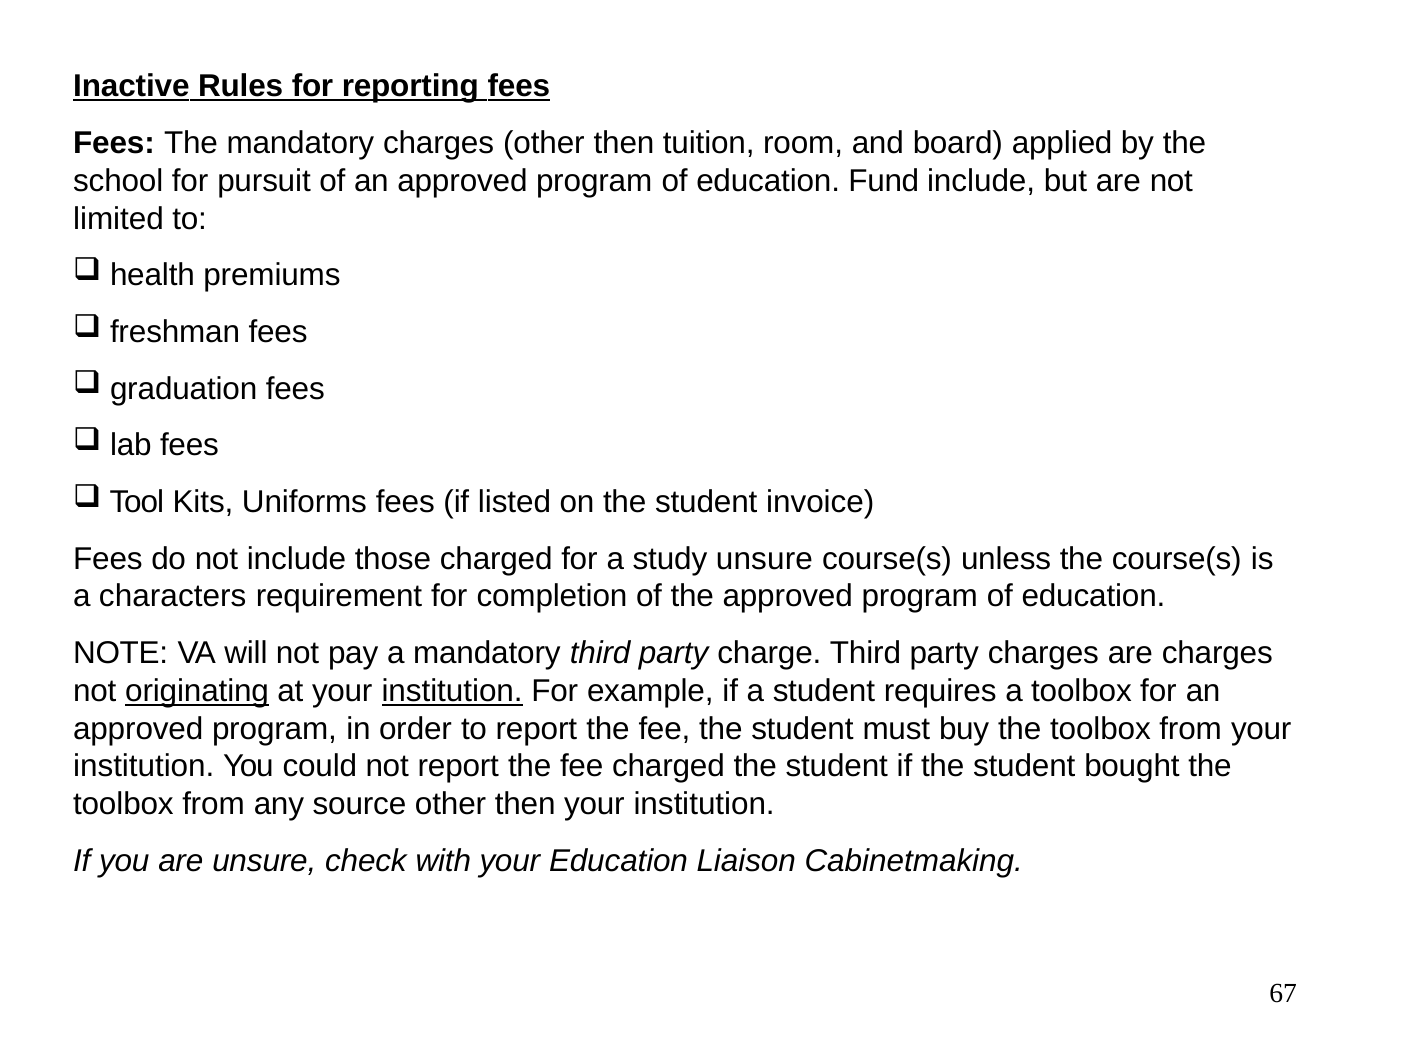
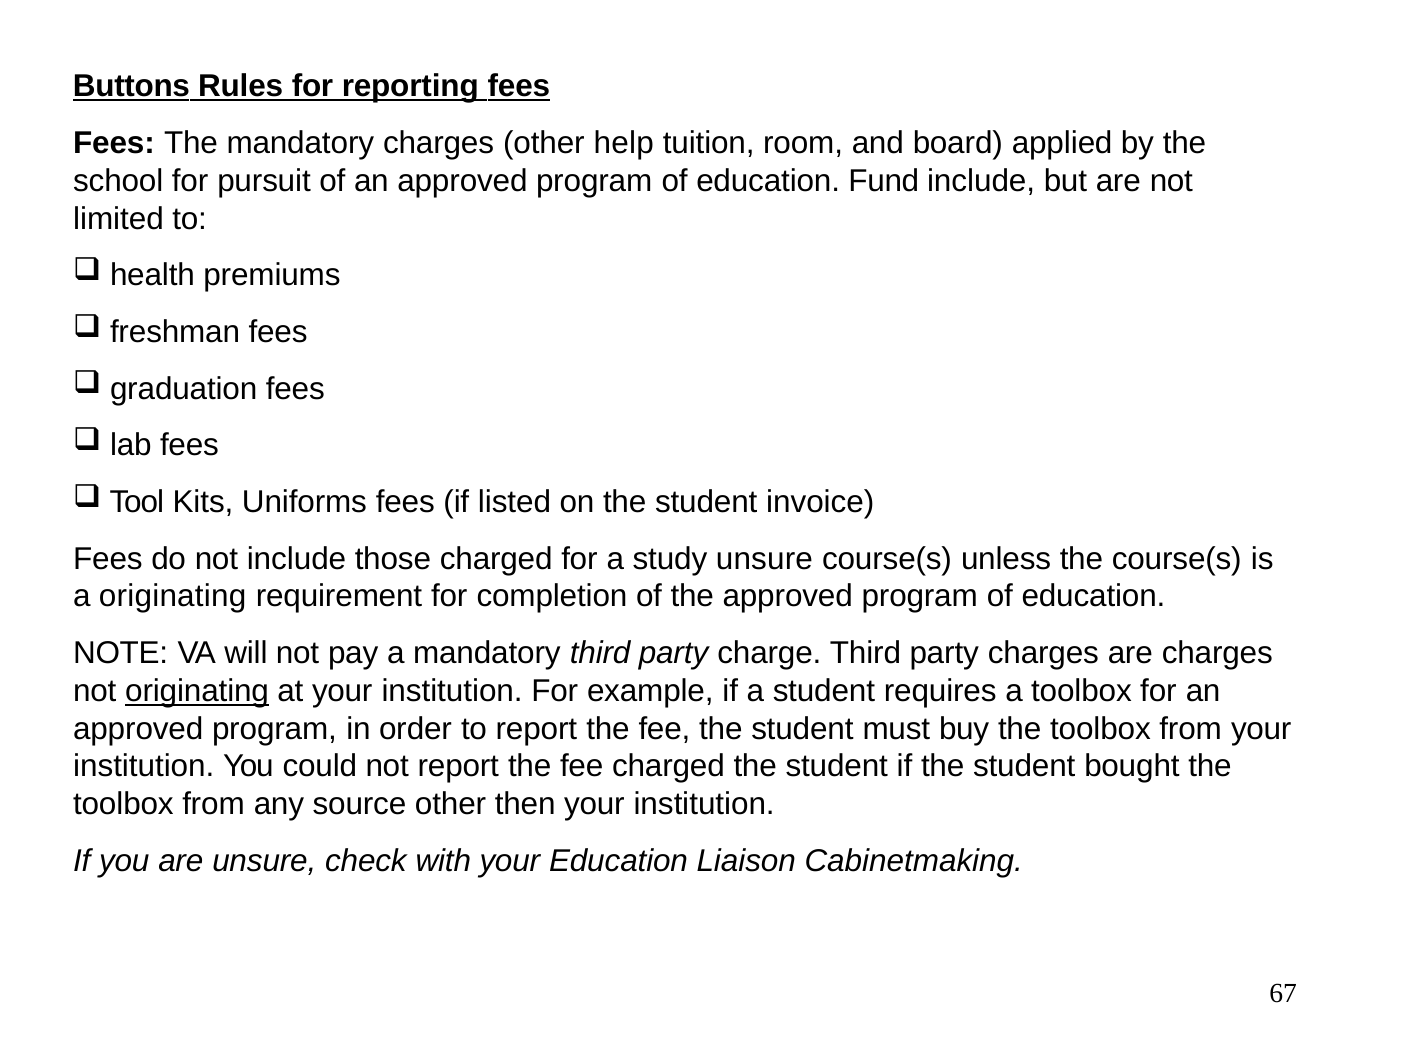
Inactive: Inactive -> Buttons (131, 86)
charges other then: then -> help (624, 143)
a characters: characters -> originating (173, 597)
institution underline: present -> none (452, 691)
